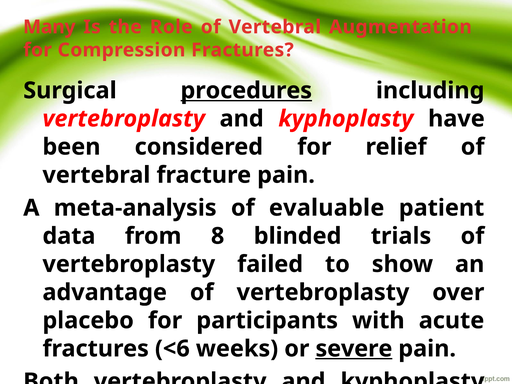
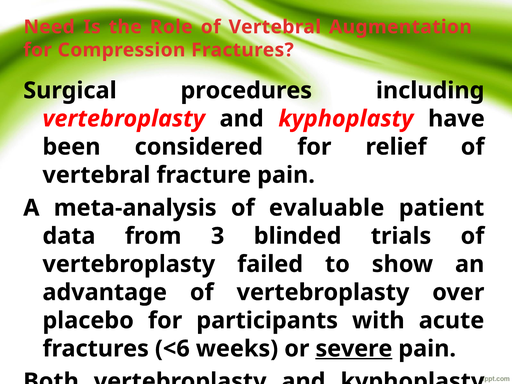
Many: Many -> Need (49, 27)
procedures underline: present -> none (246, 91)
8: 8 -> 3 (218, 236)
